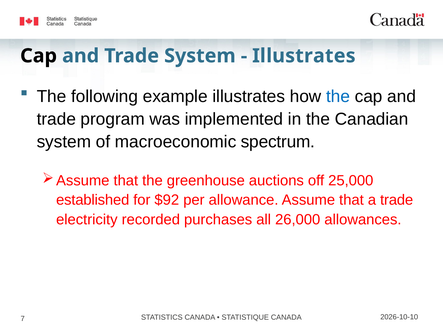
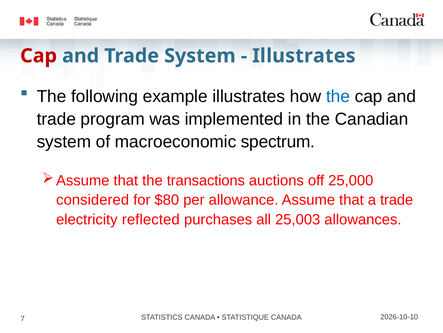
Cap colour: black -> red (39, 56)
greenhouse: greenhouse -> transactions (206, 180)
established: established -> considered (93, 200)
$92: $92 -> $80 (167, 200)
recorded: recorded -> reflected (151, 219)
26,000: 26,000 -> 25,003 (298, 219)
